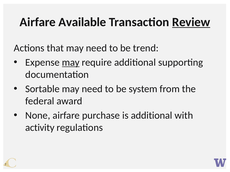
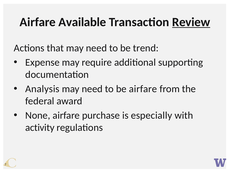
may underline: present -> none (71, 63)
Sortable: Sortable -> Analysis (42, 89)
be system: system -> airfare (143, 89)
is additional: additional -> especially (152, 116)
